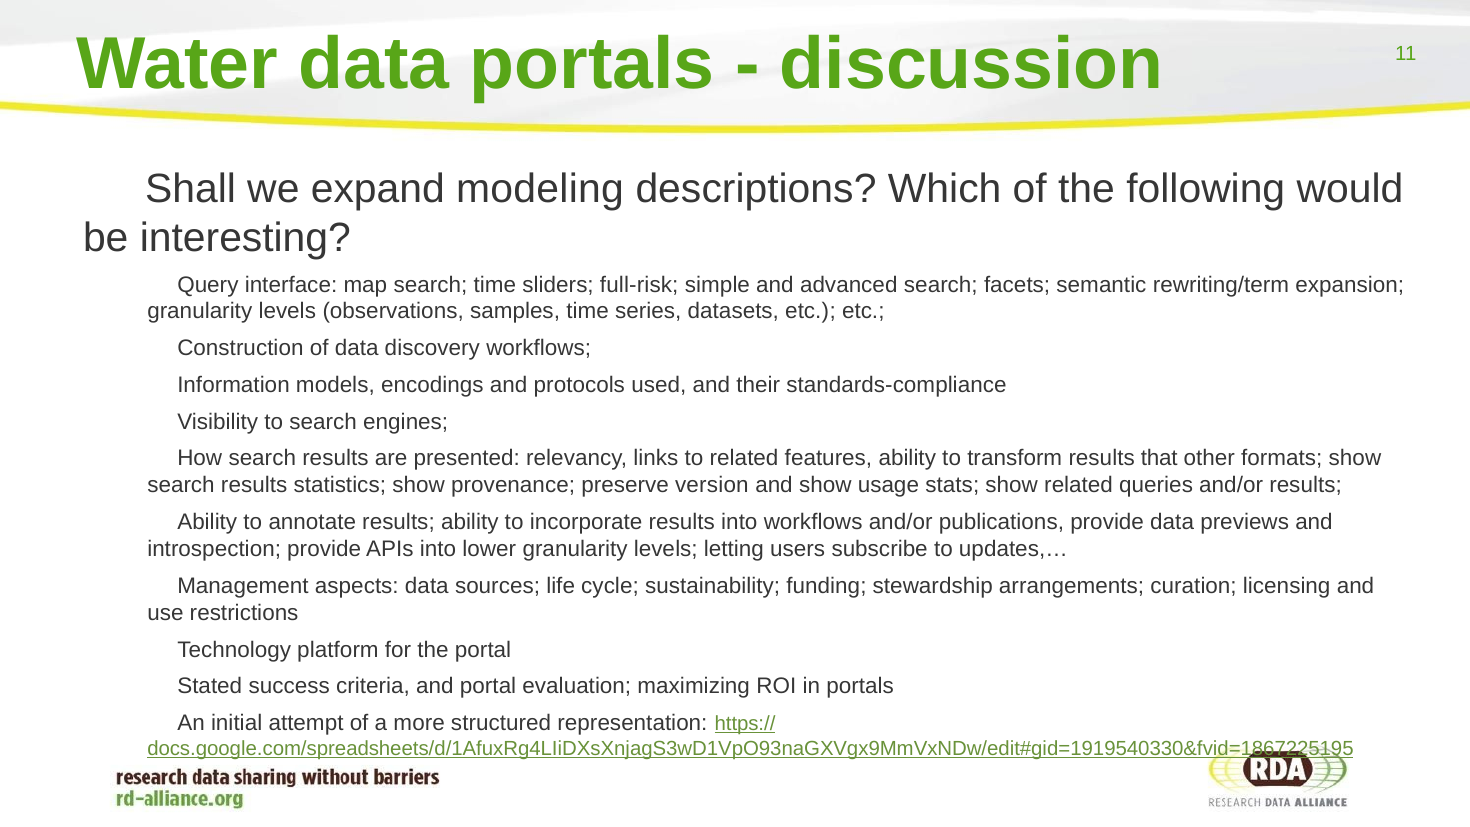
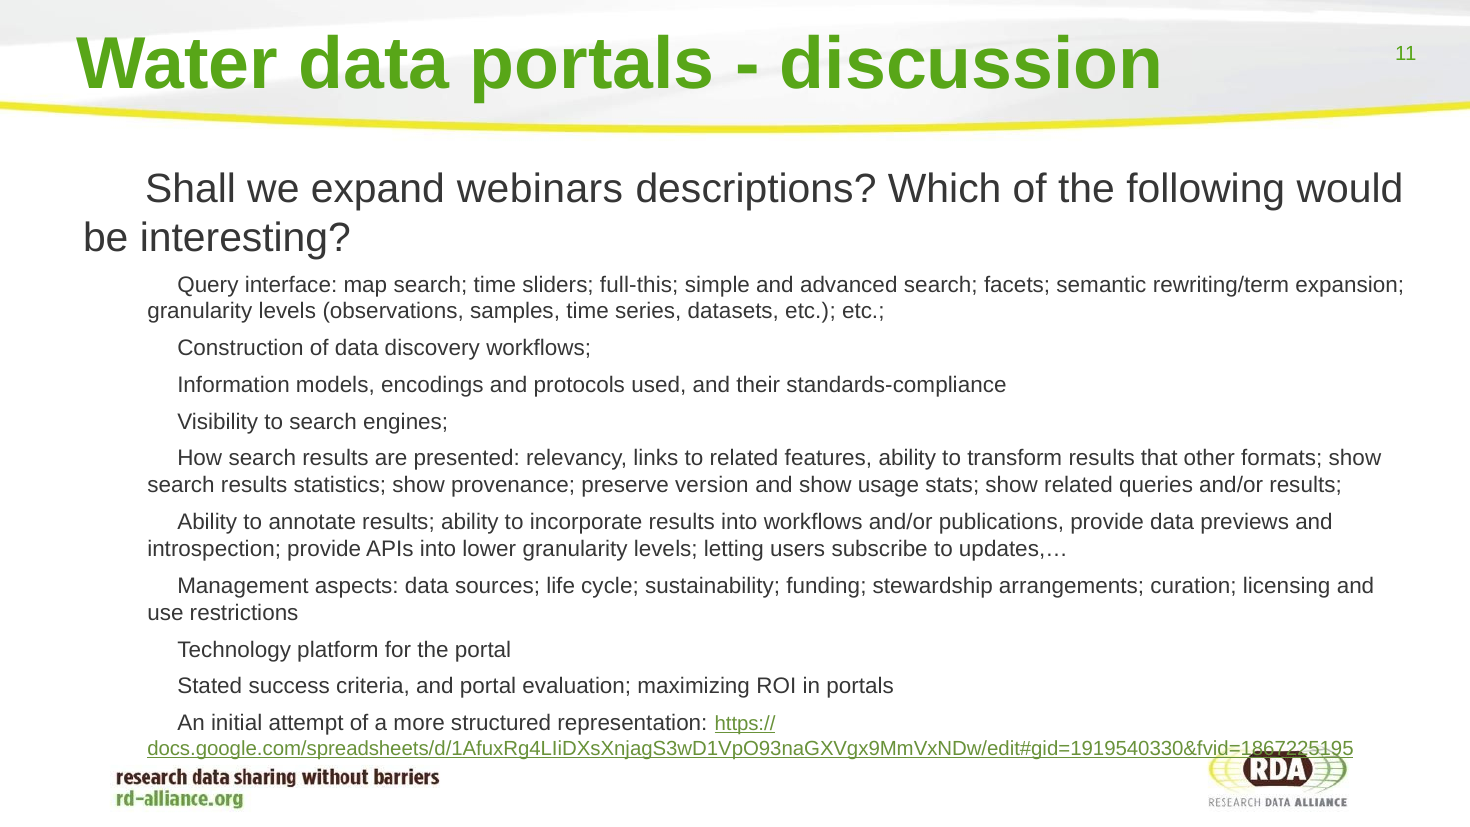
modeling: modeling -> webinars (540, 189)
full-risk: full-risk -> full-this (639, 285)
